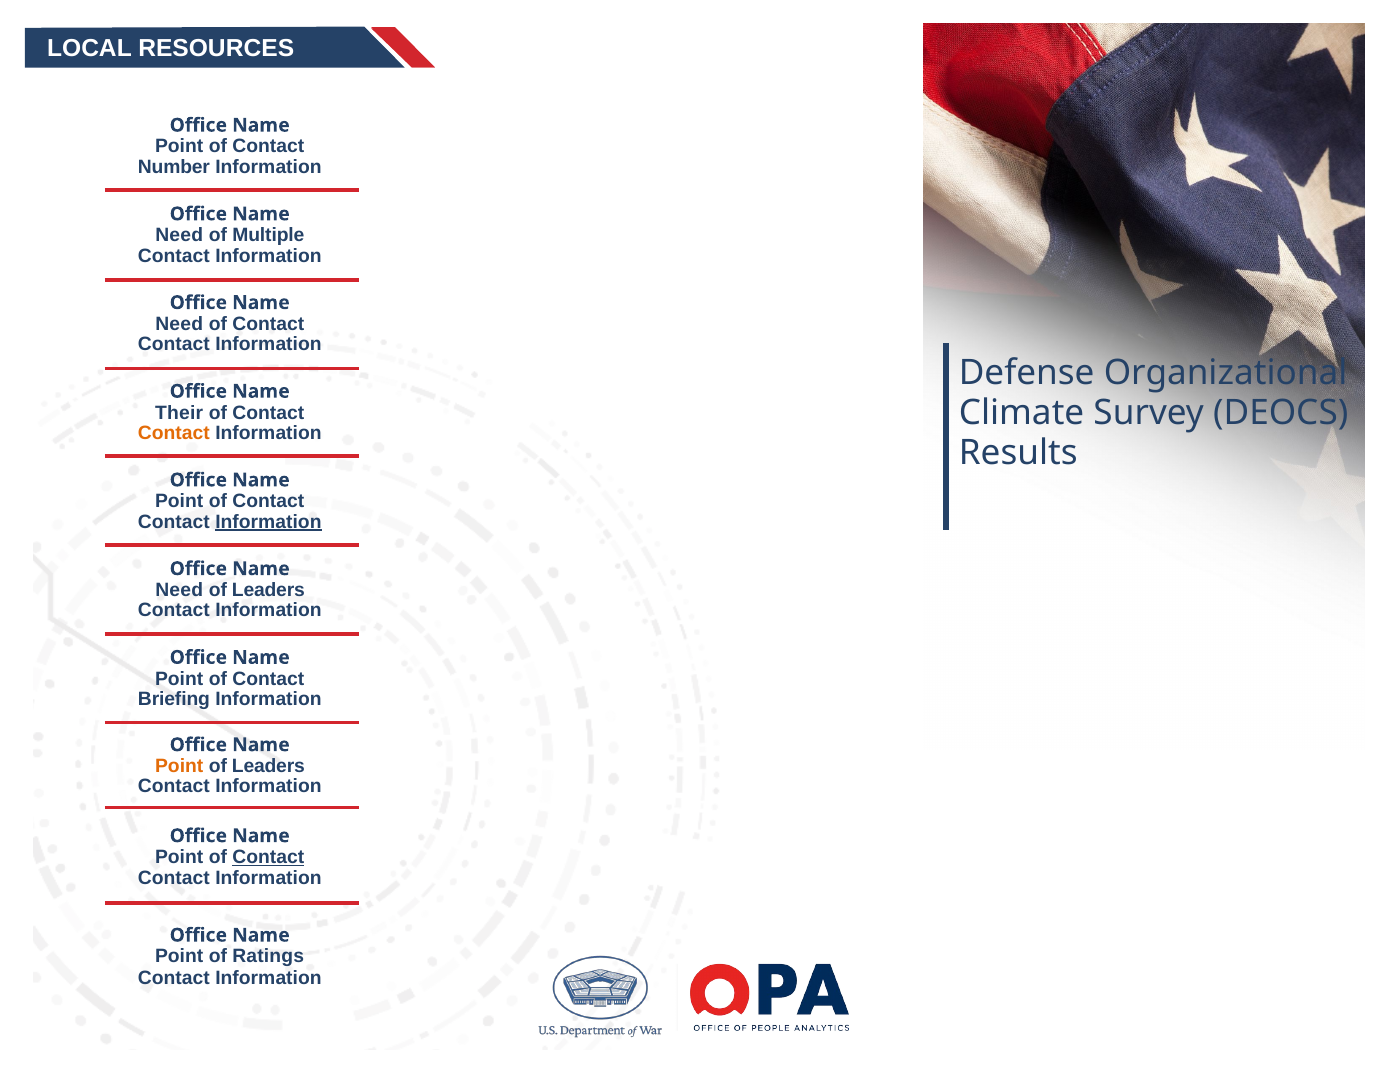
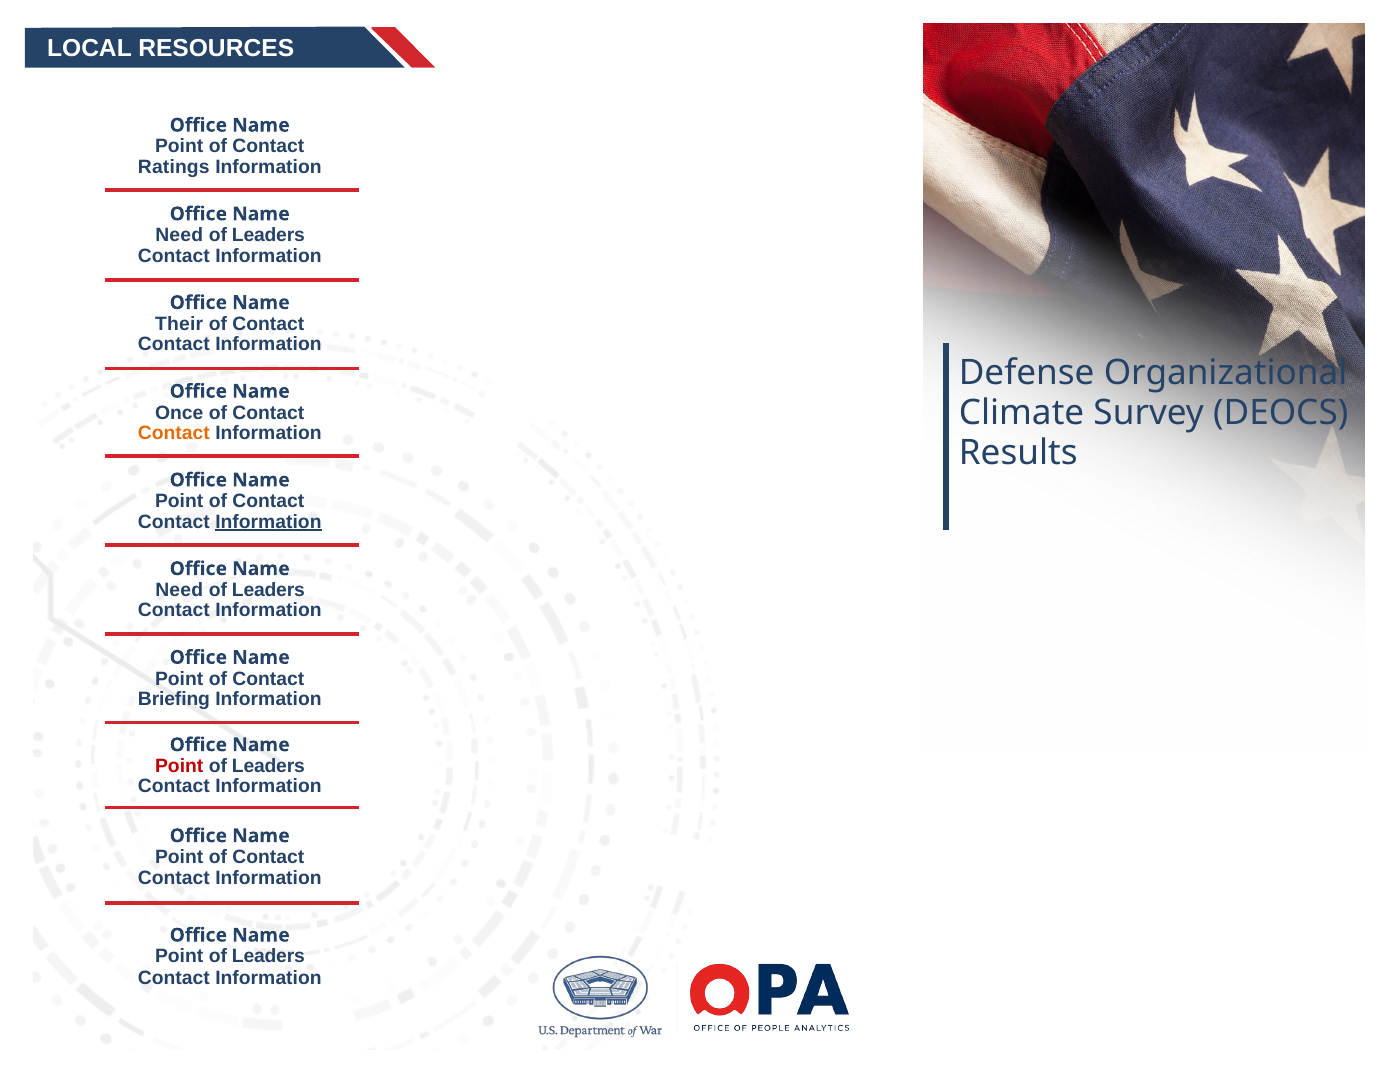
Number: Number -> Ratings (174, 167)
Multiple: Multiple -> Leaders (268, 235)
Need: Need -> Their (179, 324)
Their: Their -> Once (179, 413)
Point colour: orange -> red (179, 766)
Contact underline: present -> none (268, 857)
Ratings: Ratings -> Leaders (268, 956)
